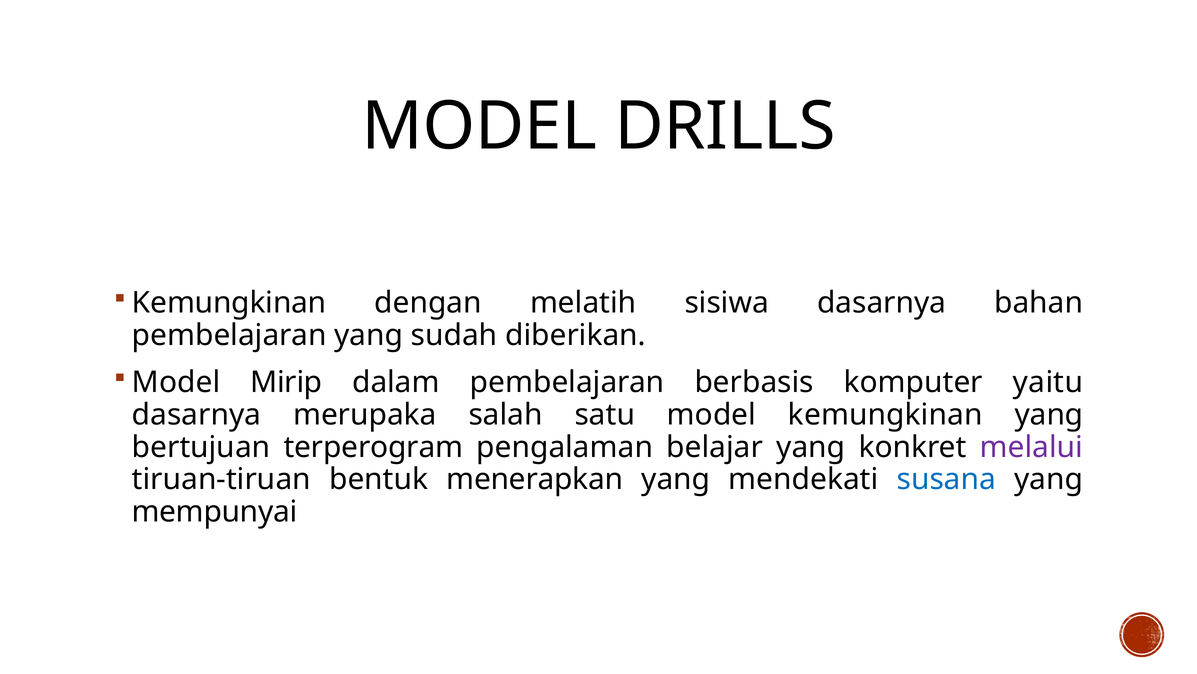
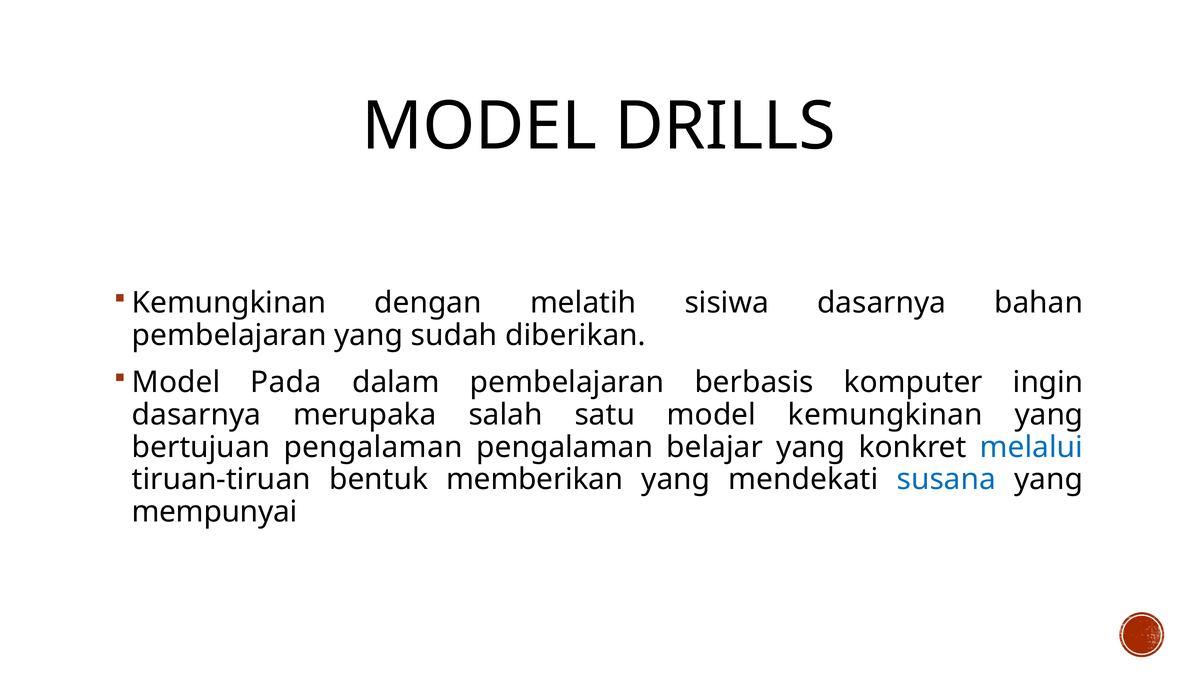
Mirip: Mirip -> Pada (286, 382)
yaitu: yaitu -> ingin (1048, 382)
bertujuan terperogram: terperogram -> pengalaman (373, 447)
melalui colour: purple -> blue (1031, 447)
menerapkan: menerapkan -> memberikan (535, 479)
